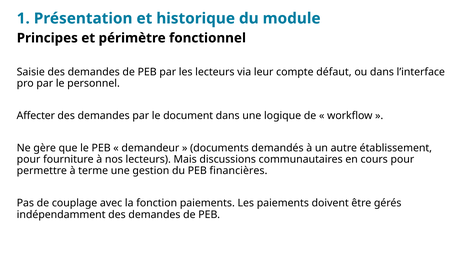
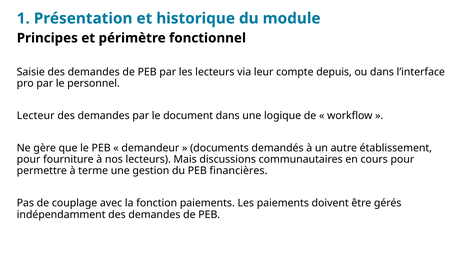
défaut: défaut -> depuis (334, 72)
Affecter: Affecter -> Lecteur (36, 116)
